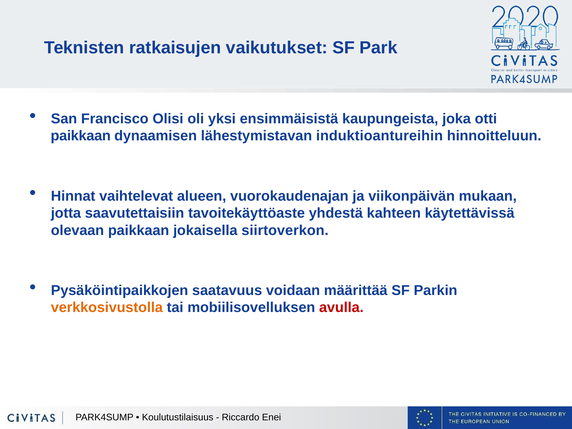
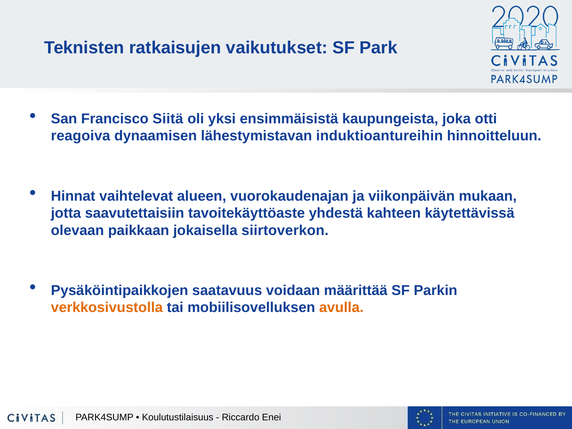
Olisi: Olisi -> Siitä (168, 119)
paikkaan: paikkaan -> reagoiva (81, 136)
avulla colour: red -> orange (341, 308)
